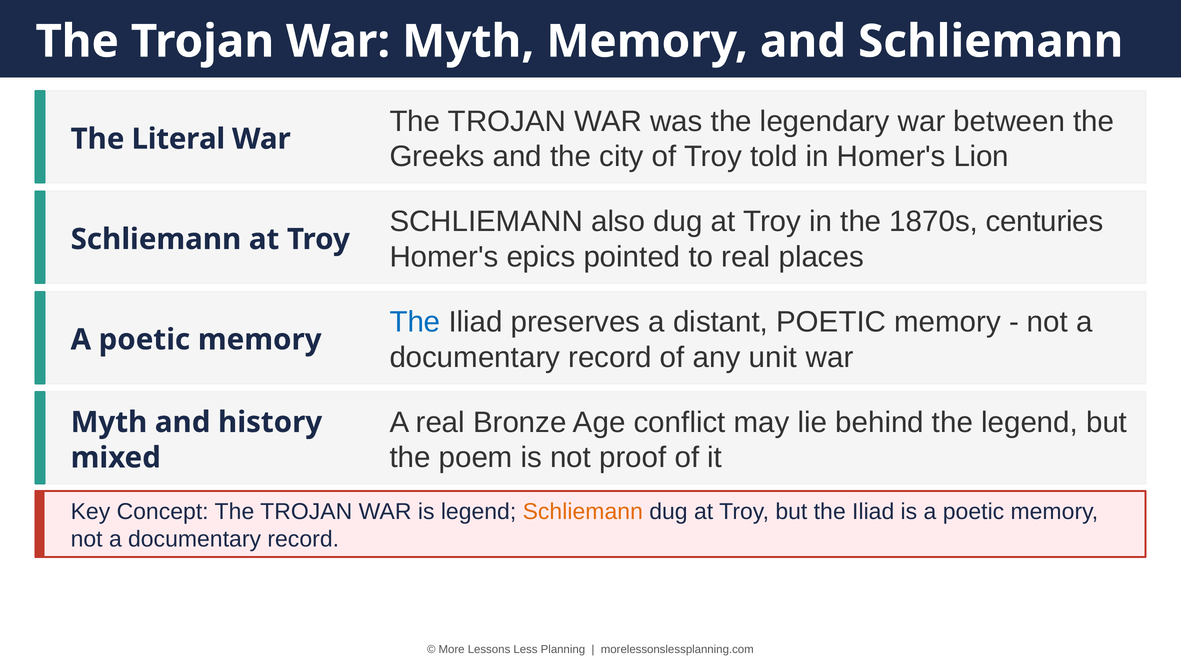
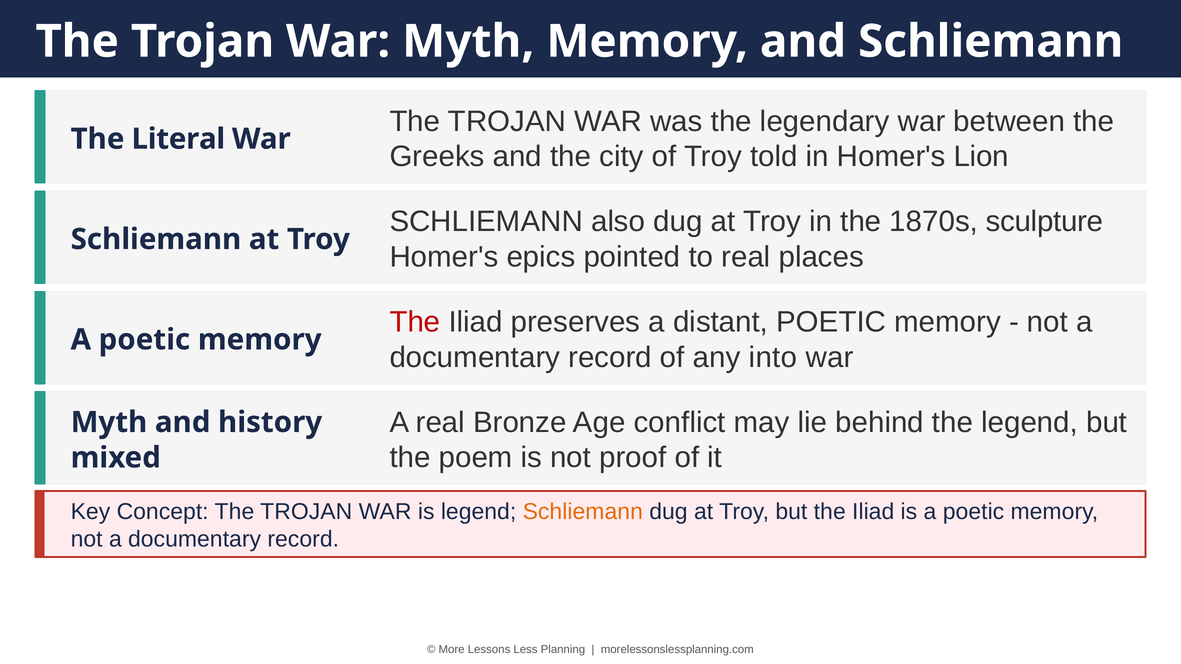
centuries: centuries -> sculpture (1045, 222)
The colour: blue -> red (415, 322)
unit: unit -> into (773, 358)
